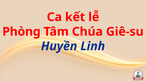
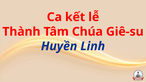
Phòng: Phòng -> Thành (21, 32)
